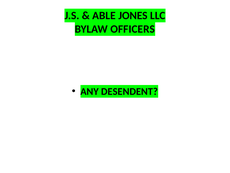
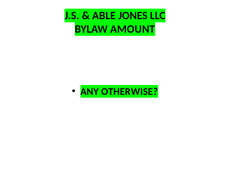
OFFICERS: OFFICERS -> AMOUNT (133, 29)
DESENDENT: DESENDENT -> OTHERWISE (129, 91)
